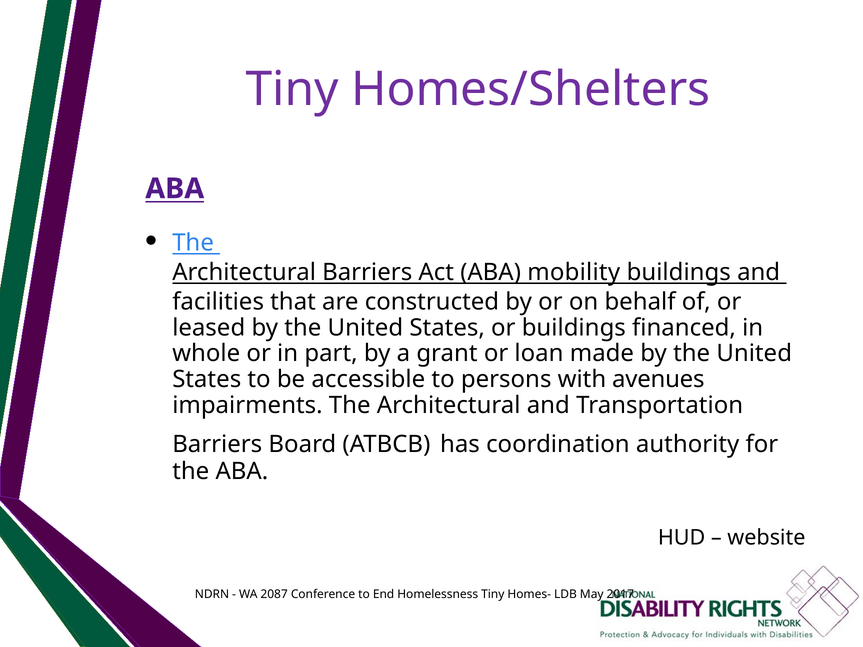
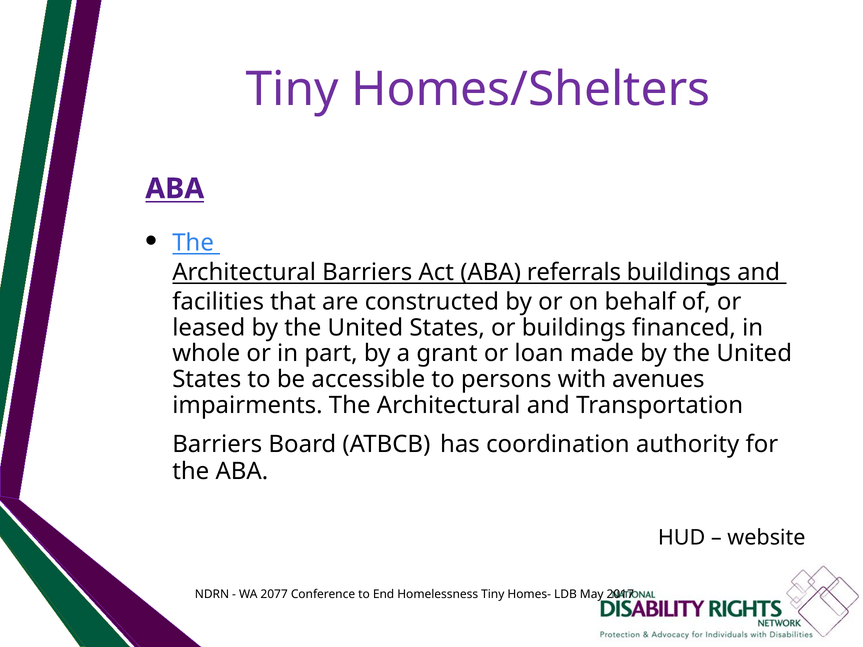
mobility: mobility -> referrals (574, 272)
2087: 2087 -> 2077 (274, 595)
